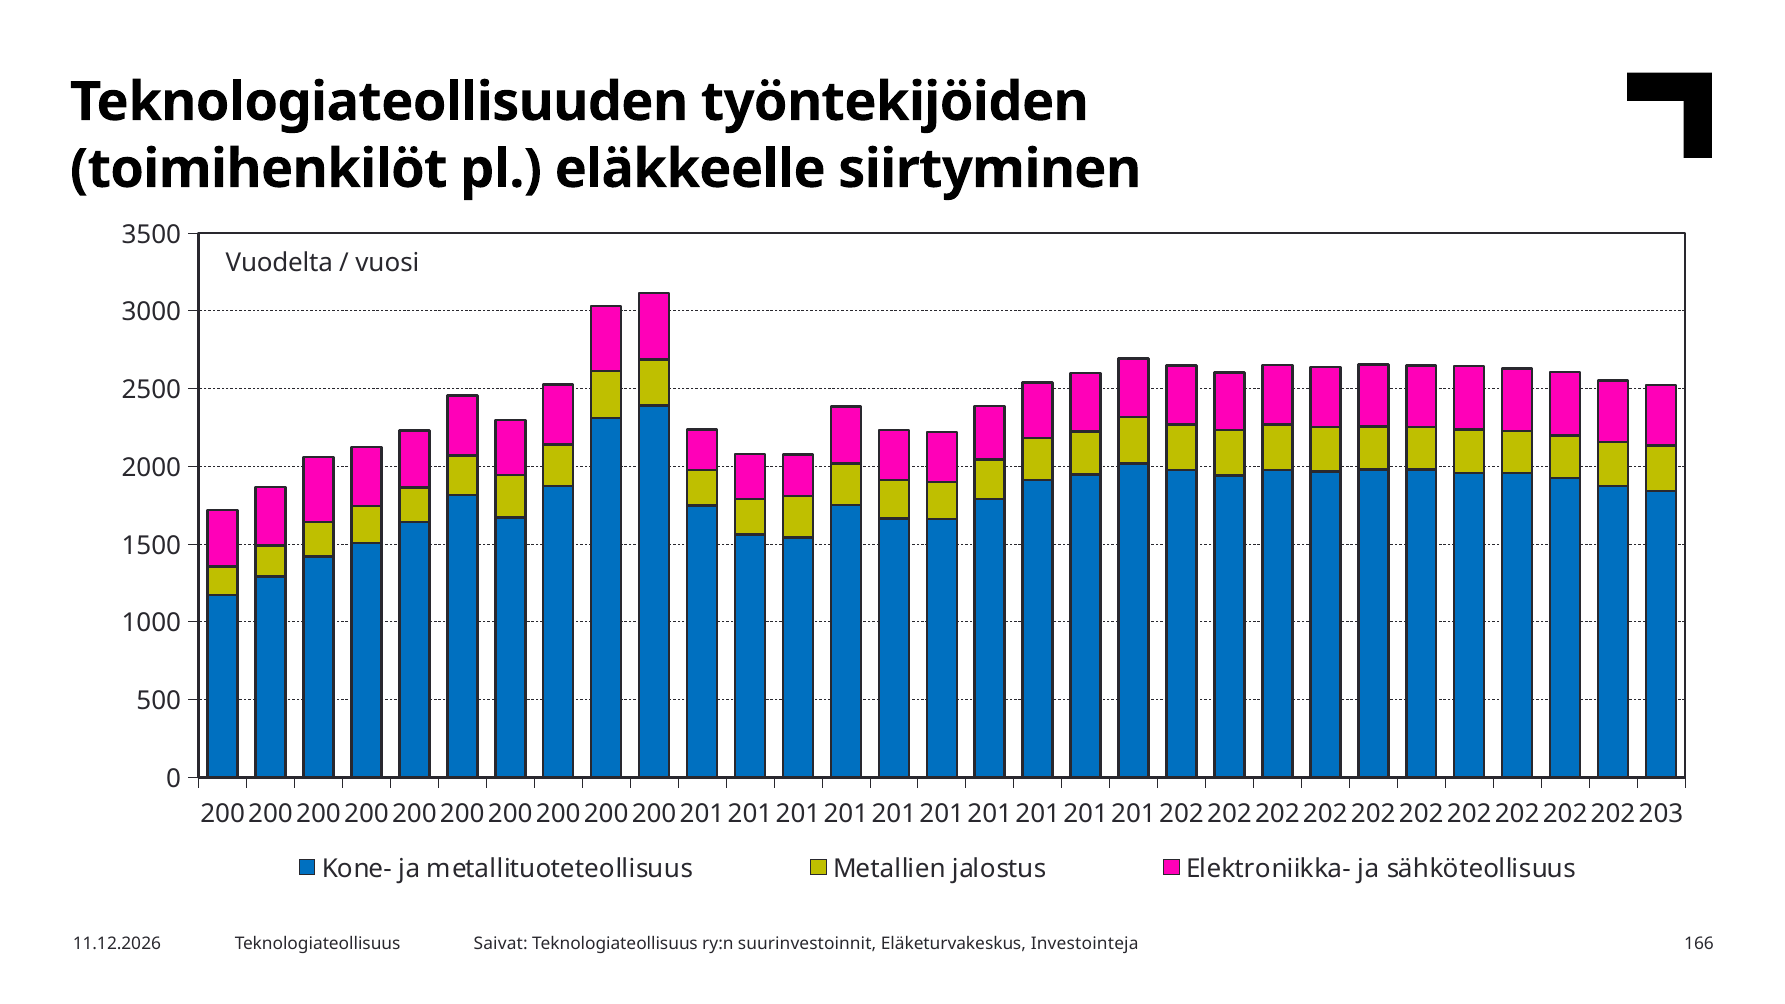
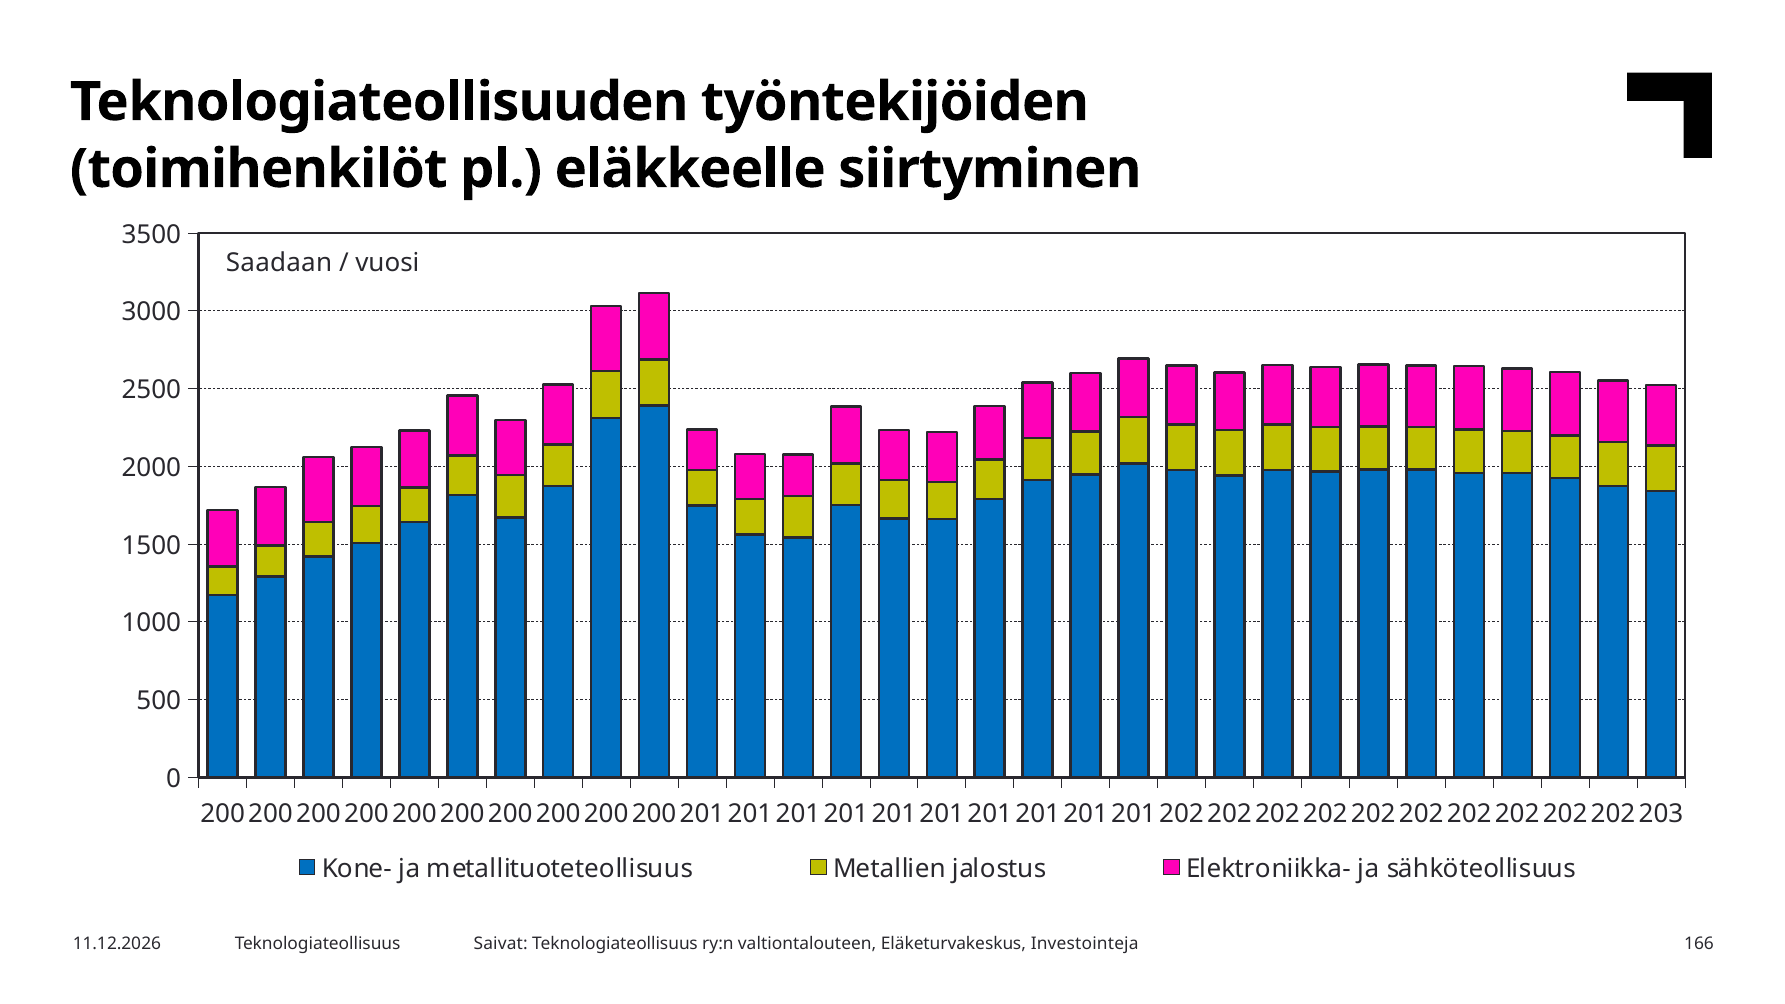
Vuodelta: Vuodelta -> Saadaan (279, 263)
suurinvestoinnit: suurinvestoinnit -> valtiontalouteen (807, 943)
